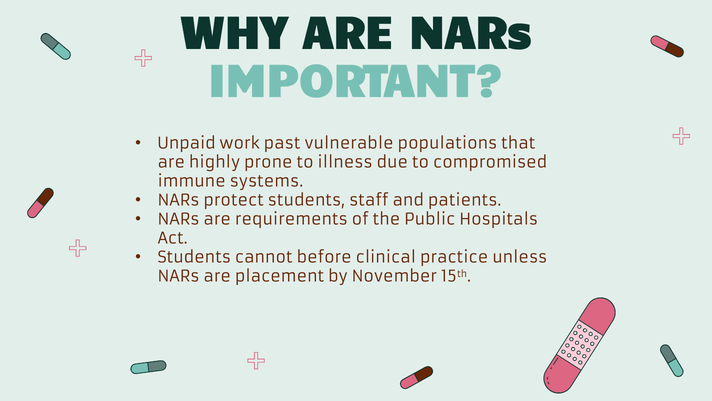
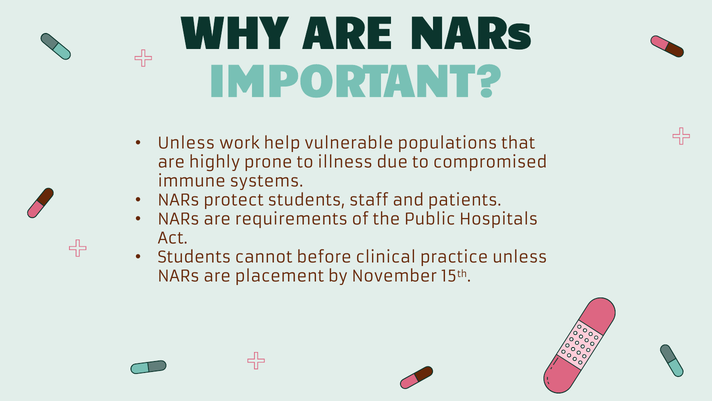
Unpaid: Unpaid -> Unless (186, 143)
past: past -> help (282, 143)
